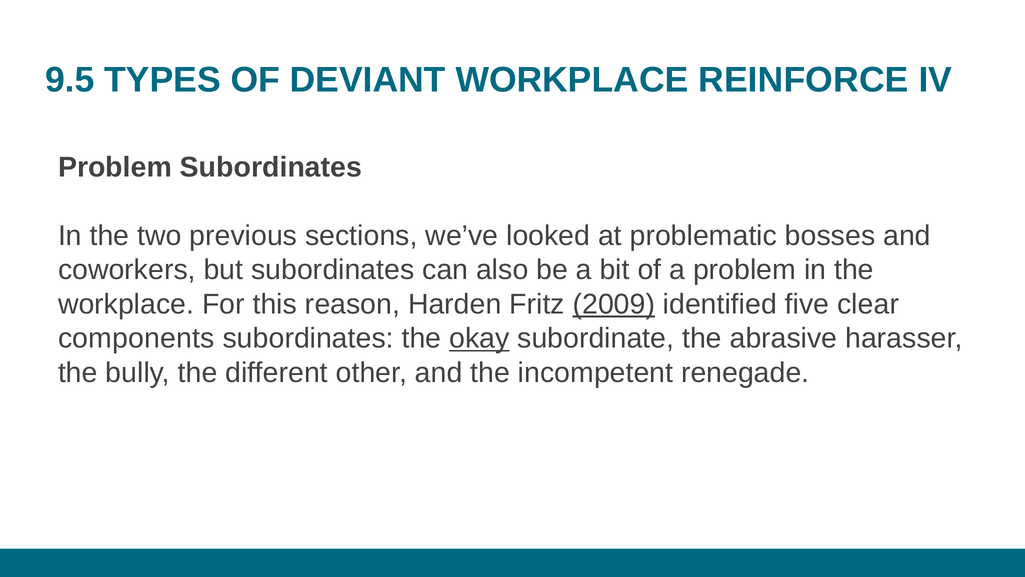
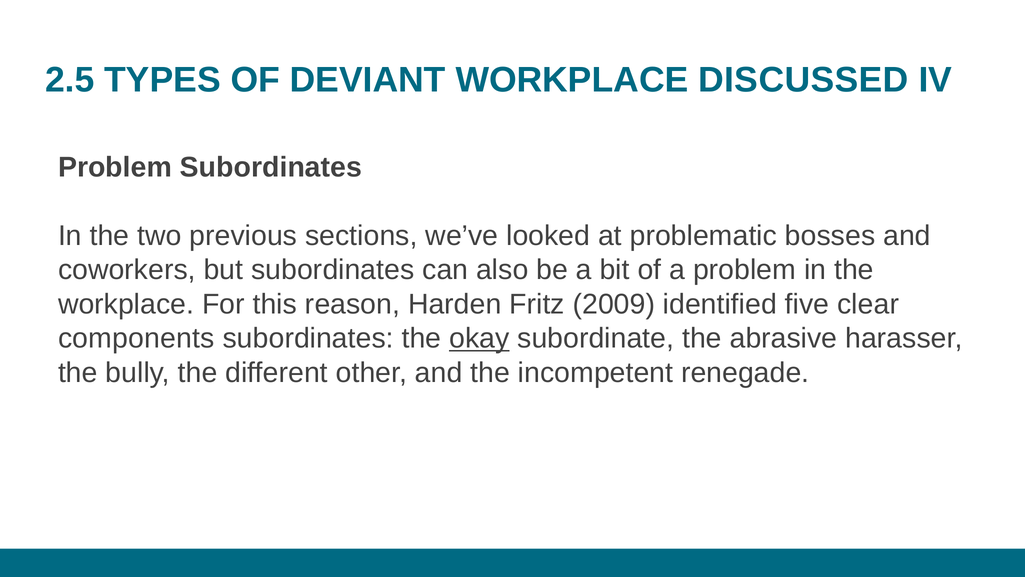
9.5: 9.5 -> 2.5 (70, 80)
REINFORCE: REINFORCE -> DISCUSSED (803, 80)
2009 underline: present -> none (614, 304)
